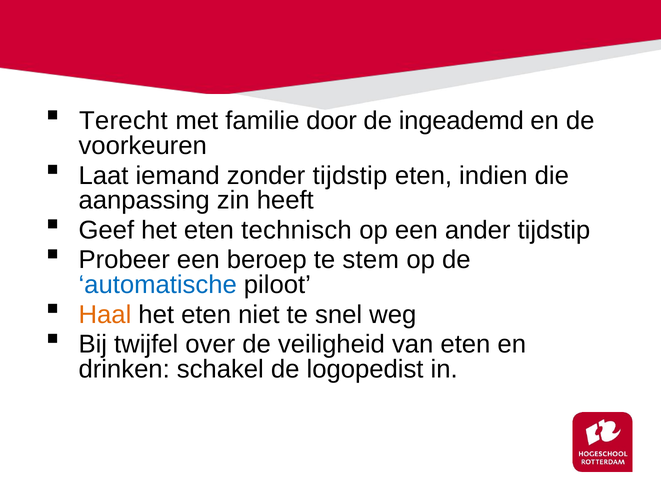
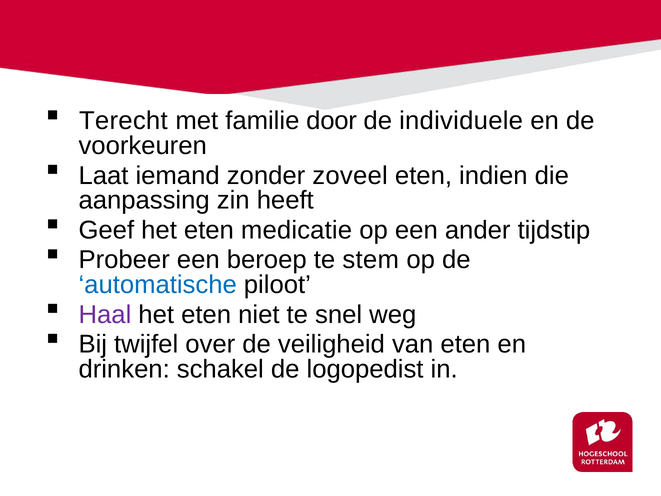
ingeademd: ingeademd -> individuele (461, 121)
zonder tijdstip: tijdstip -> zoveel (350, 175)
technisch: technisch -> medicatie (297, 230)
Haal colour: orange -> purple (105, 314)
